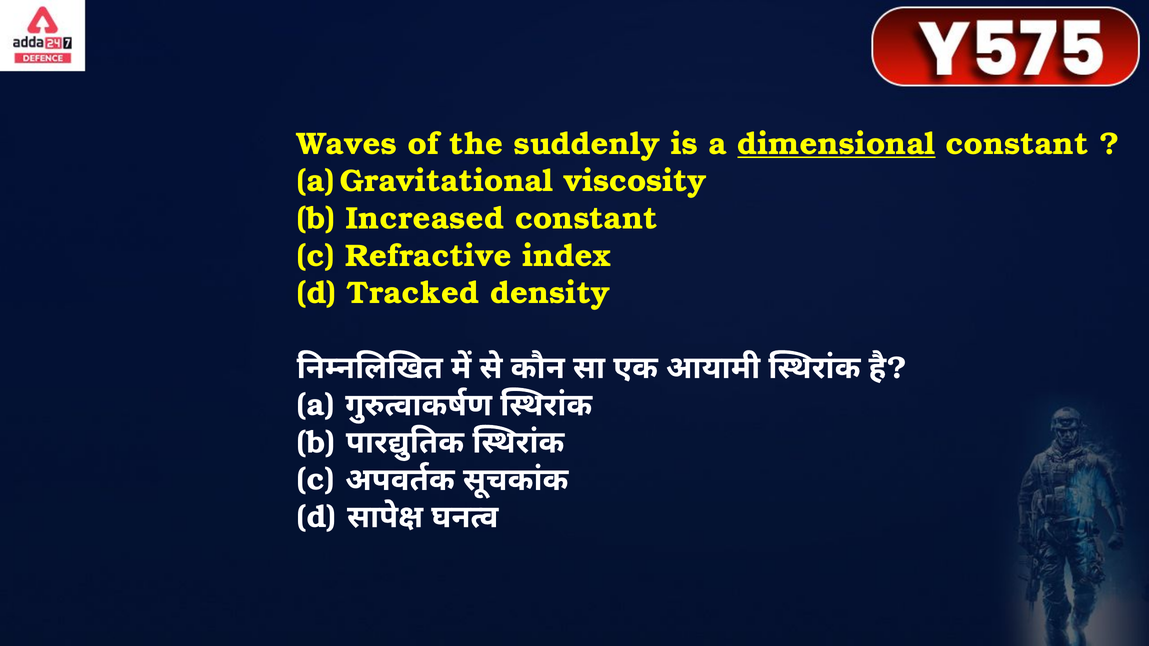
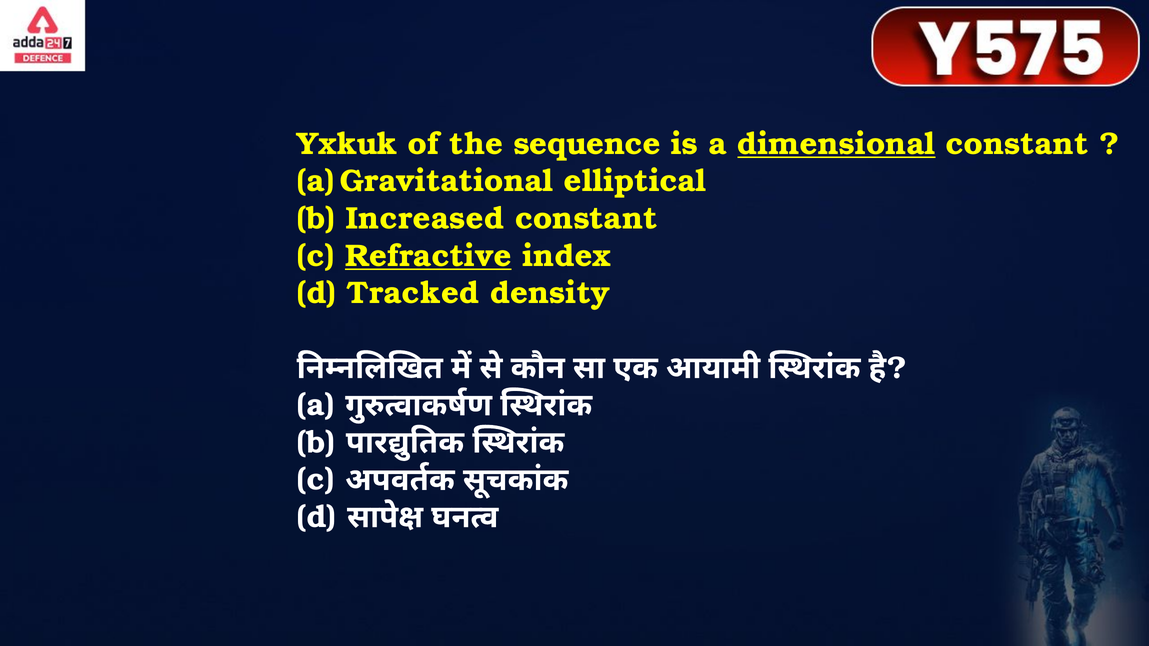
Waves: Waves -> Yxkuk (347, 144)
suddenly: suddenly -> sequence (587, 144)
viscosity: viscosity -> elliptical (635, 181)
Refractive underline: none -> present (428, 256)
